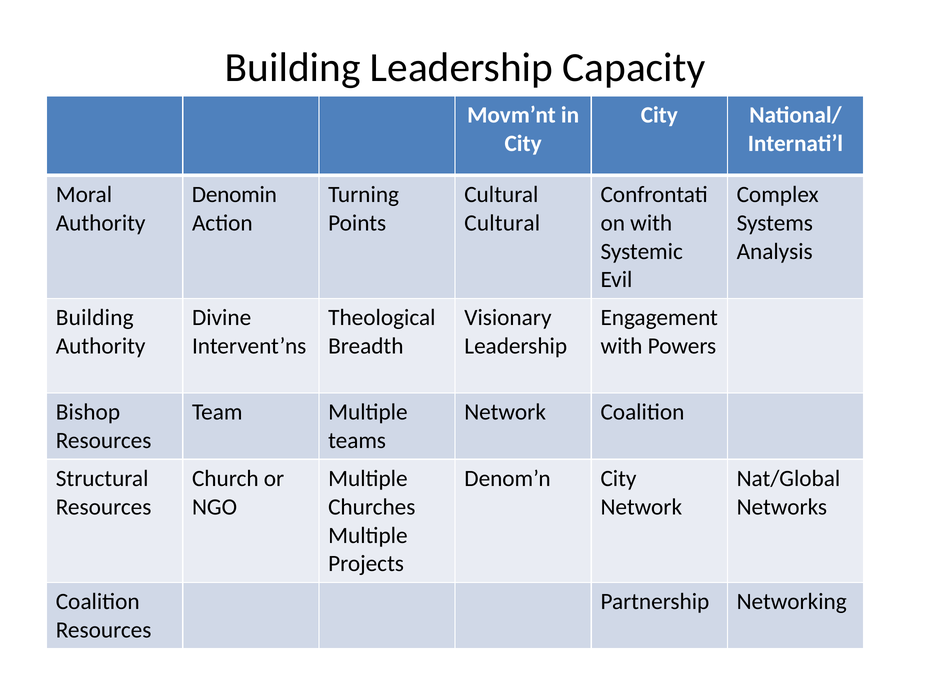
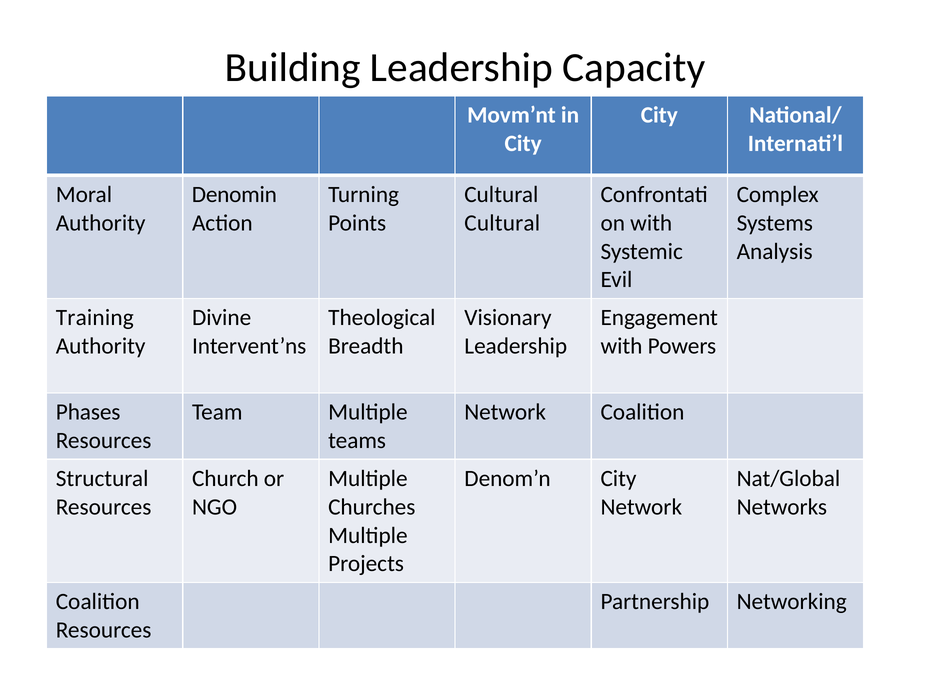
Building: Building -> Training (95, 317)
Bishop: Bishop -> Phases (88, 412)
